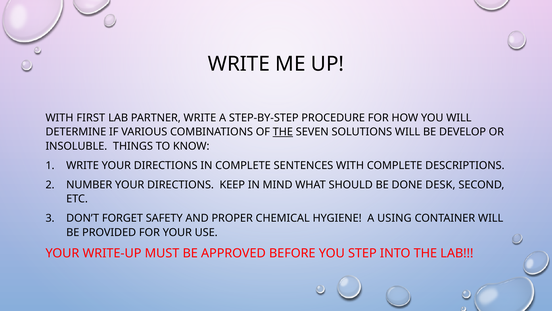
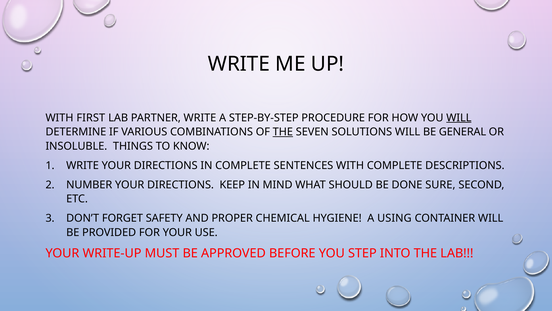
WILL underline: none -> present (459, 118)
DEVELOP: DEVELOP -> GENERAL (463, 132)
DESK: DESK -> SURE (440, 185)
